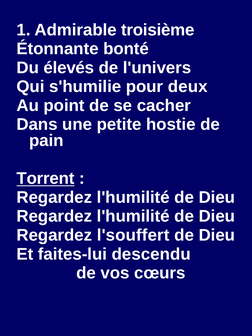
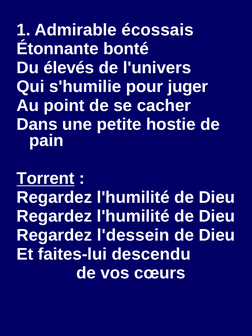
troisième: troisième -> écossais (158, 30)
deux: deux -> juger (188, 87)
l'souffert: l'souffert -> l'dessein (133, 235)
